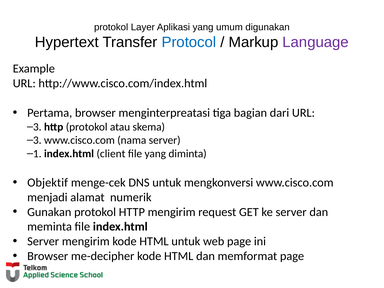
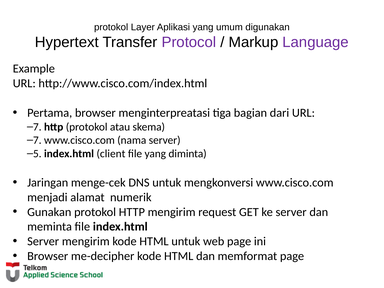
Protocol colour: blue -> purple (189, 42)
3: 3 -> 7 (37, 127)
3: 3 -> 7 (37, 140)
1: 1 -> 5 (37, 154)
Objektif: Objektif -> Jaringan (48, 183)
